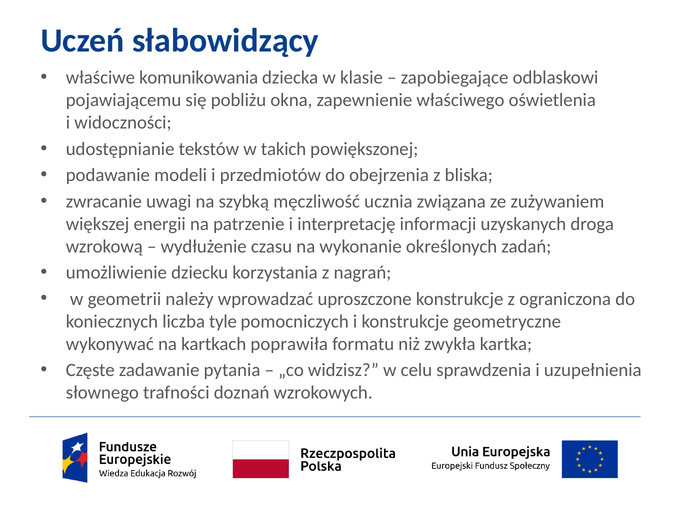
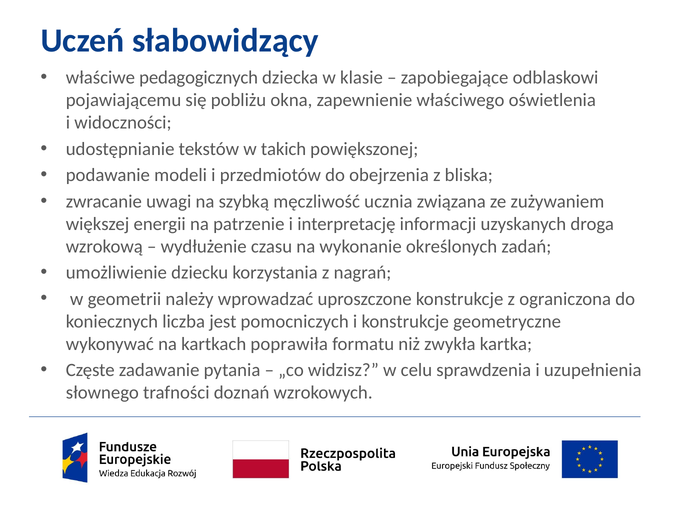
komunikowania: komunikowania -> pedagogicznych (199, 78)
tyle: tyle -> jest (223, 322)
